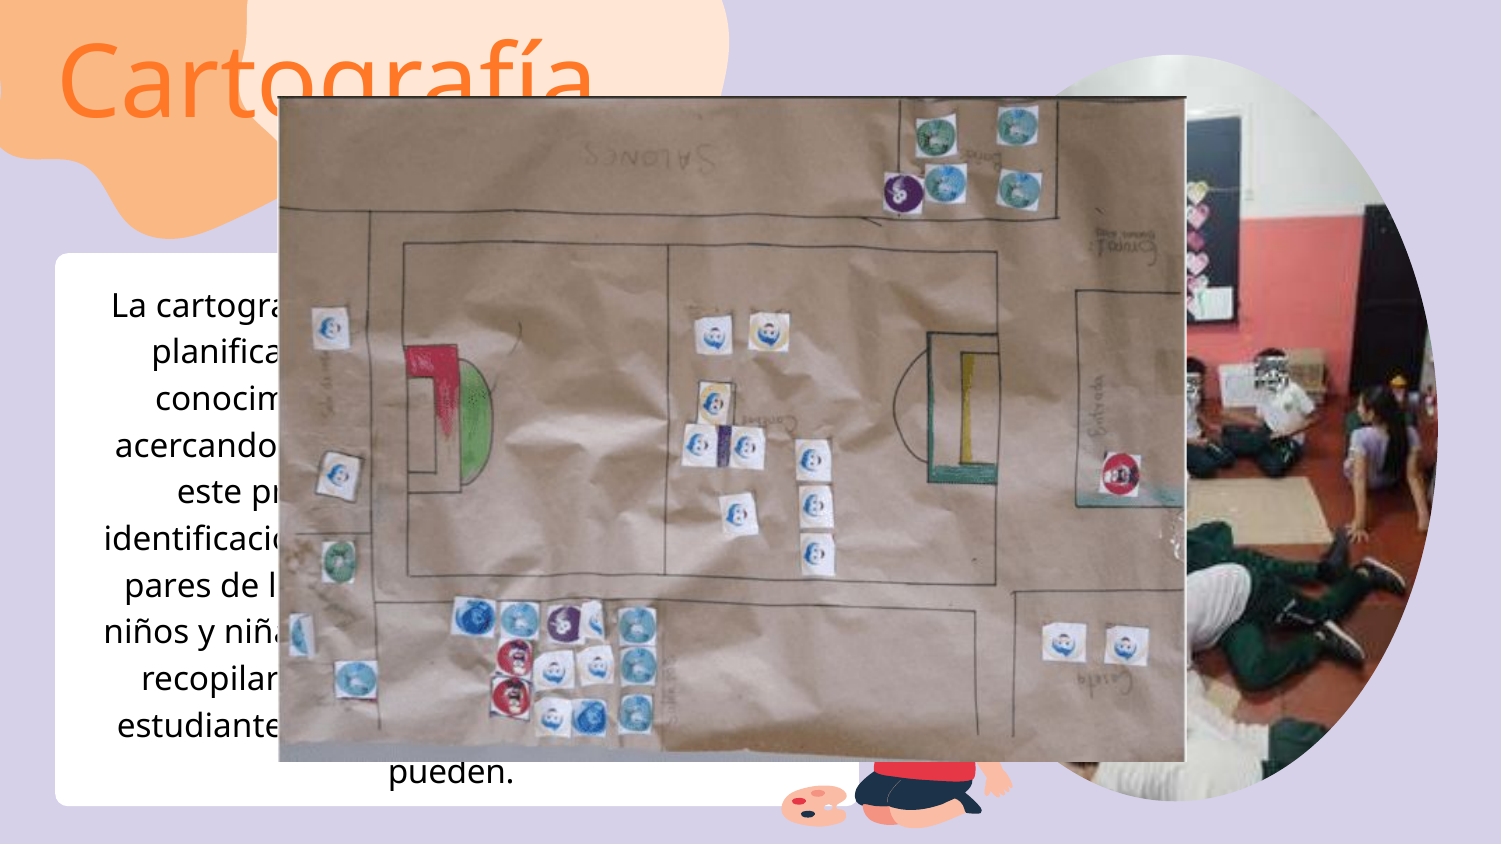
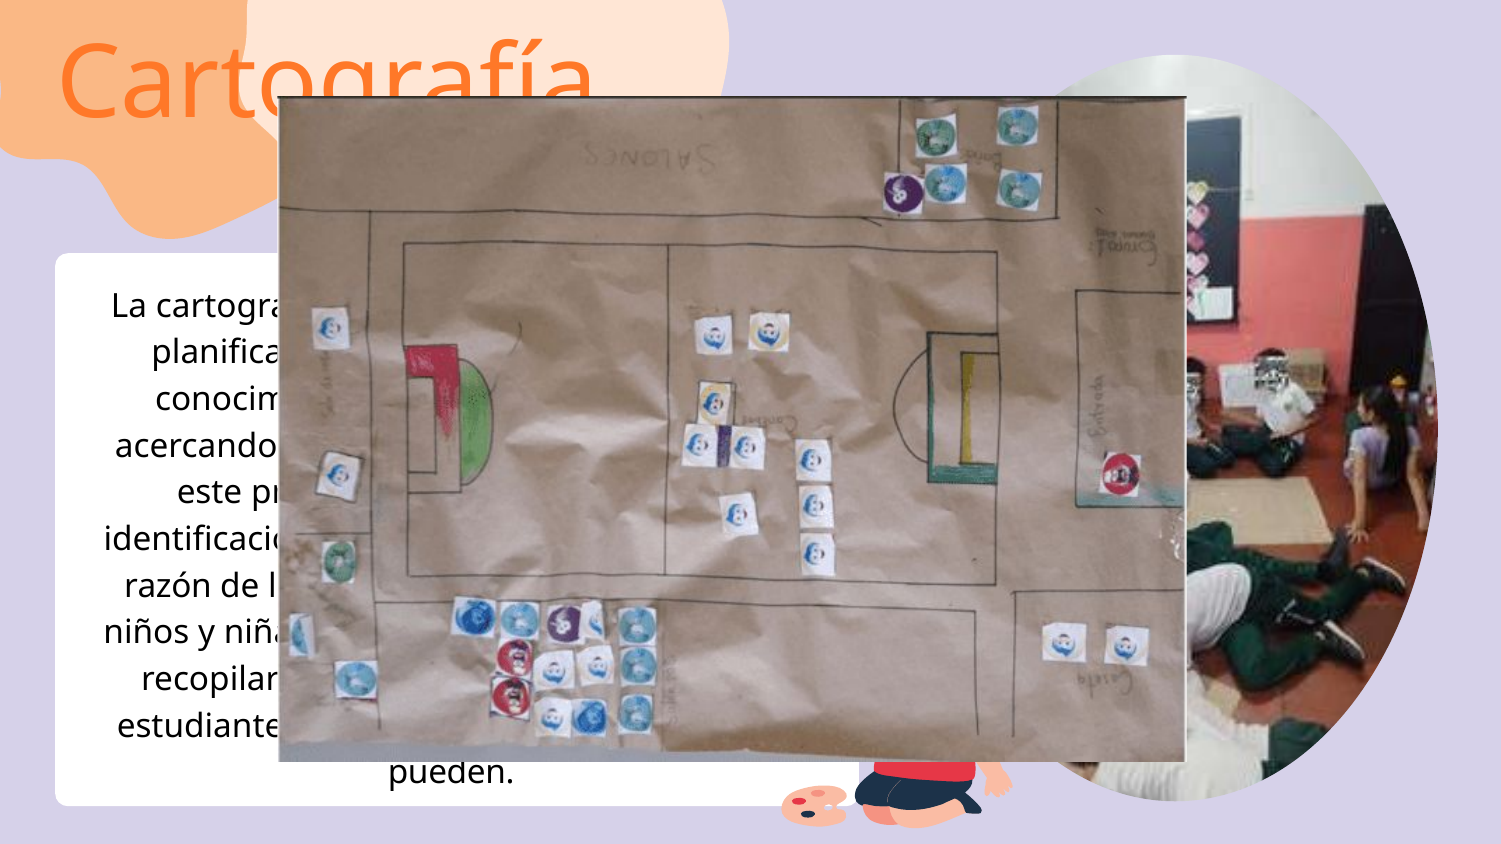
pares: pares -> razón (168, 586)
